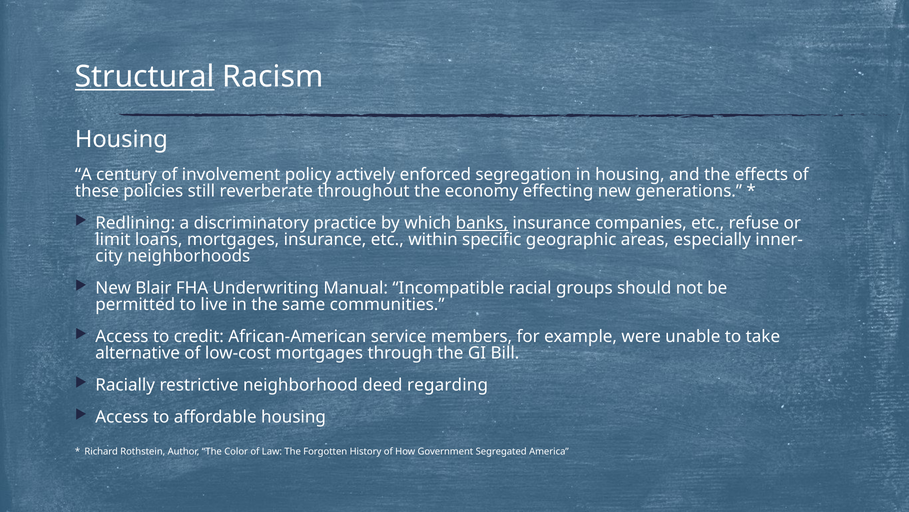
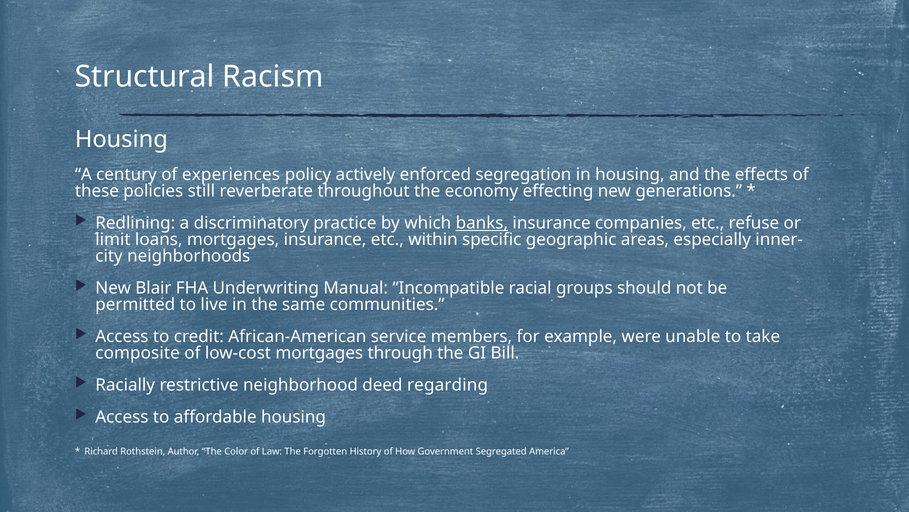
Structural underline: present -> none (145, 77)
involvement: involvement -> experiences (231, 174)
alternative: alternative -> composite (138, 353)
